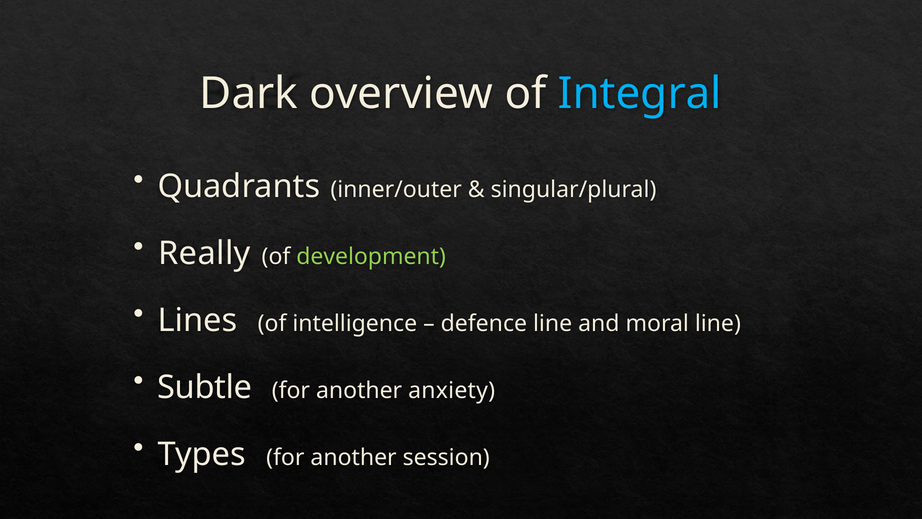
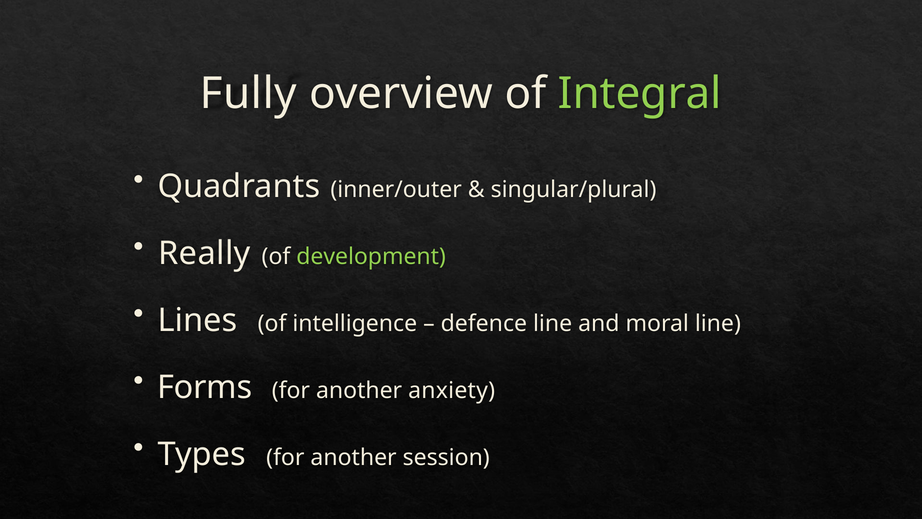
Dark: Dark -> Fully (248, 93)
Integral colour: light blue -> light green (640, 93)
Subtle: Subtle -> Forms (205, 387)
